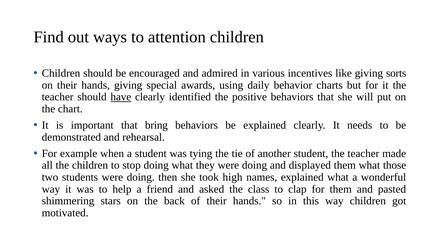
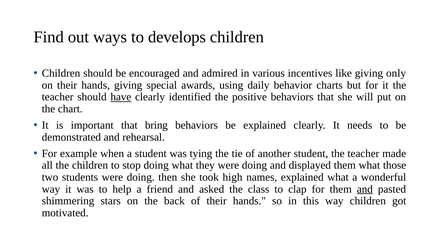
attention: attention -> develops (177, 37)
sorts: sorts -> only (396, 73)
and underline: none -> present (365, 189)
